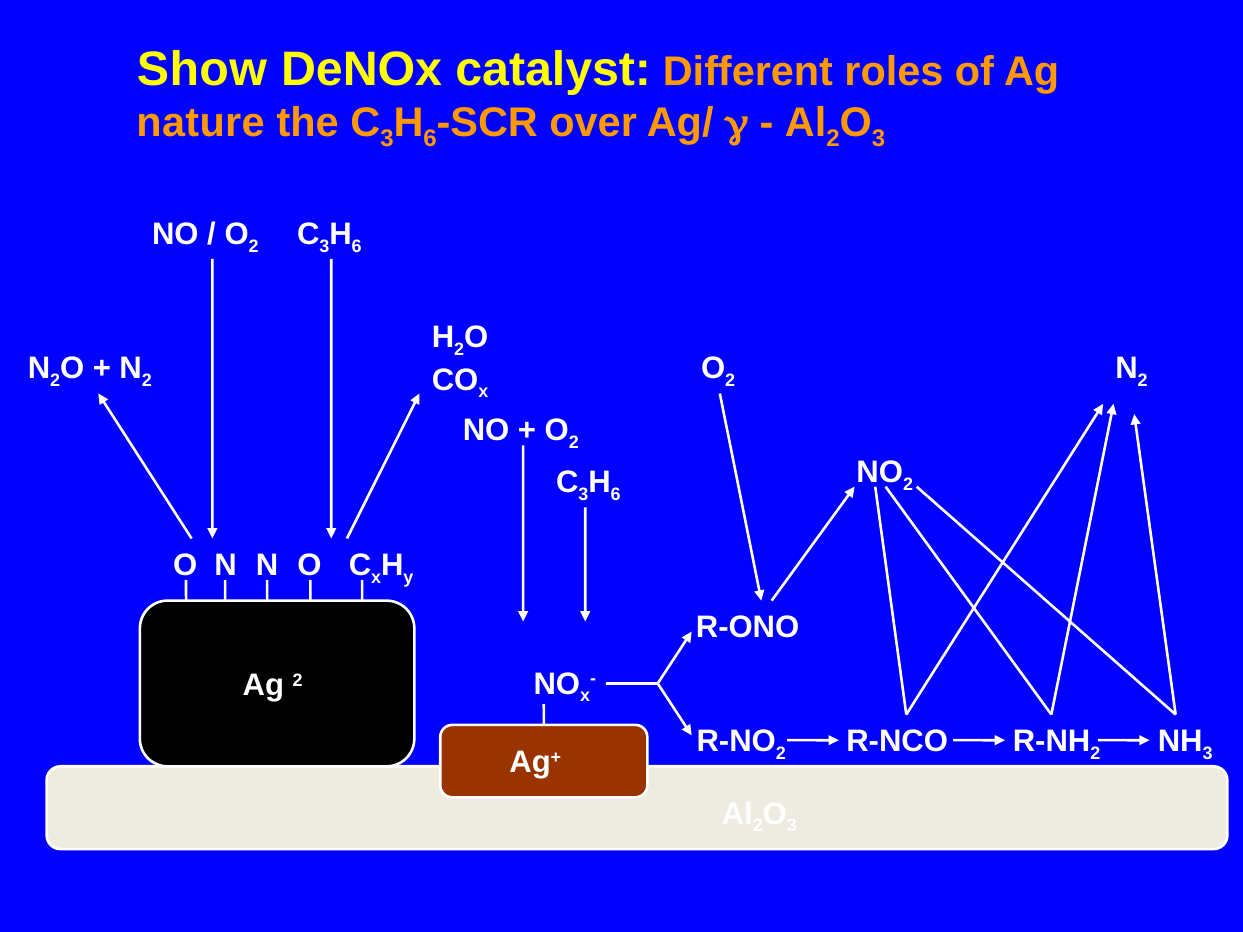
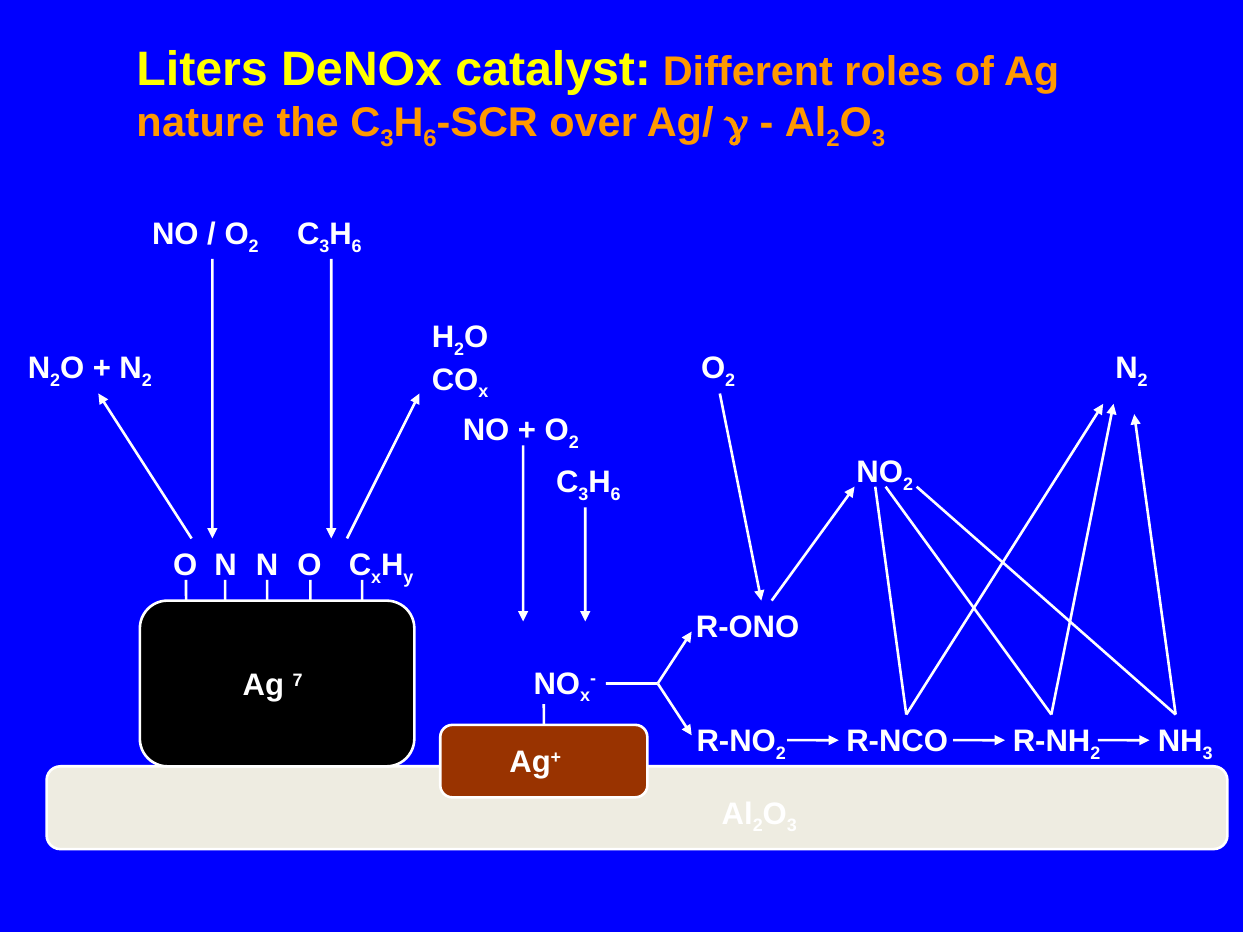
Show: Show -> Liters (202, 70)
Ag 2: 2 -> 7 (298, 680)
